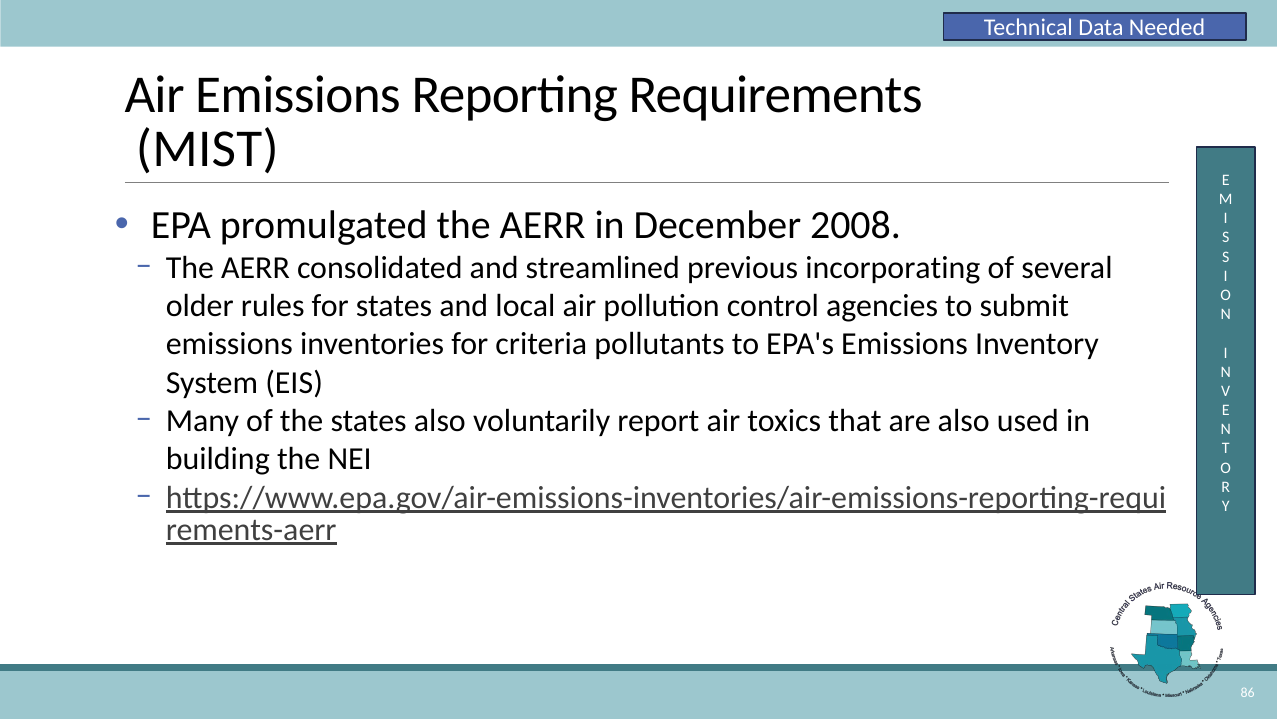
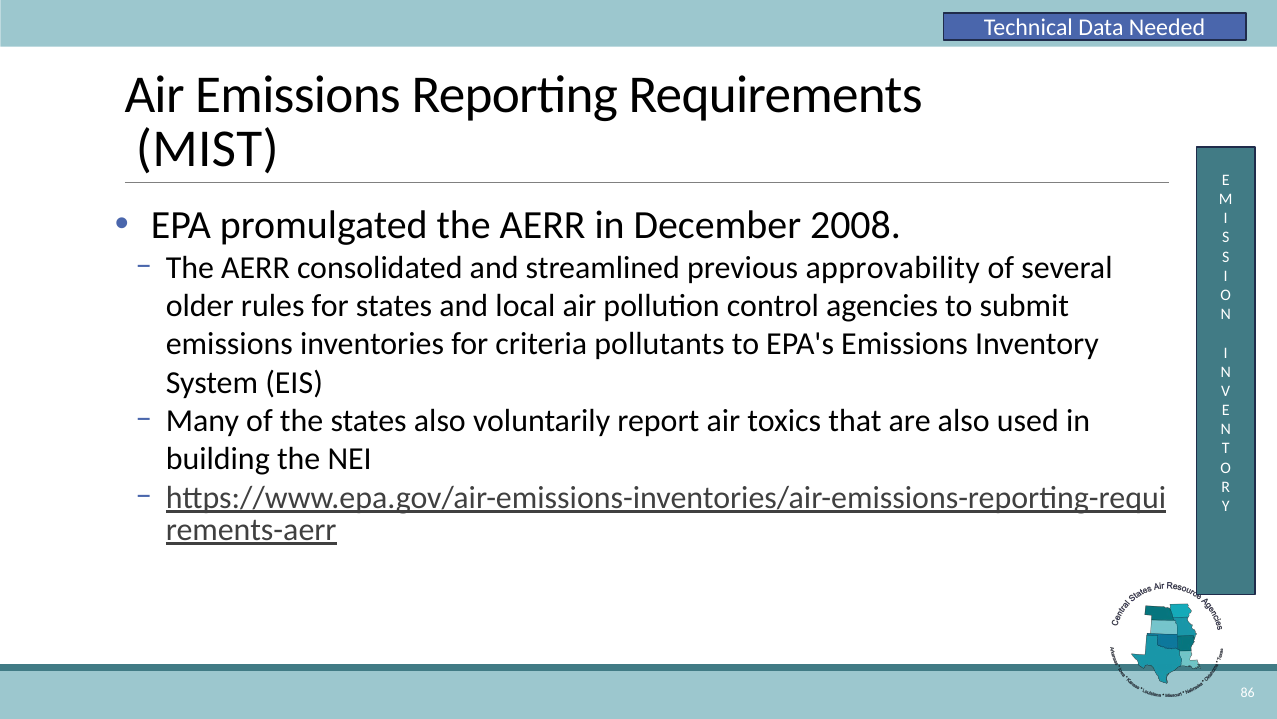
incorporating: incorporating -> approvability (893, 267)
